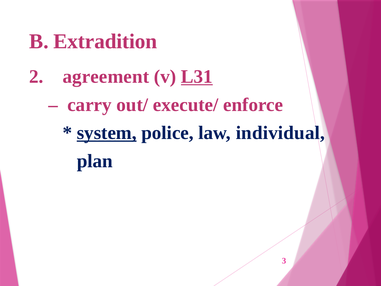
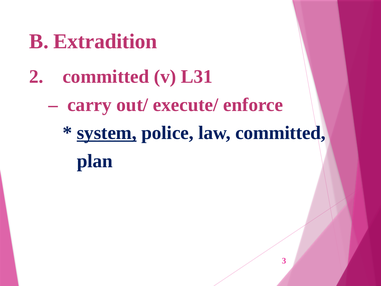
2 agreement: agreement -> committed (106, 77)
L31 underline: present -> none (197, 77)
law individual: individual -> committed (281, 133)
